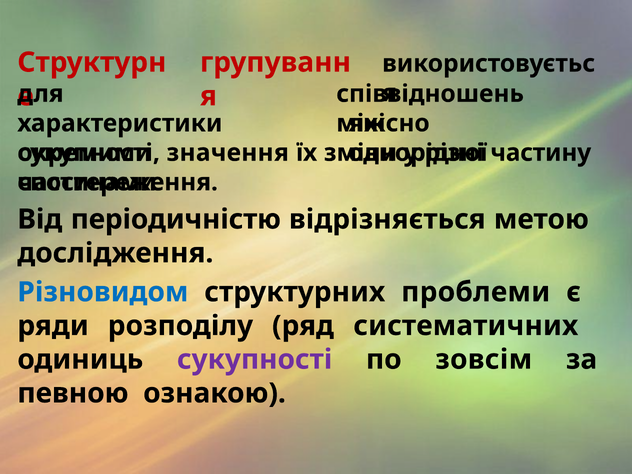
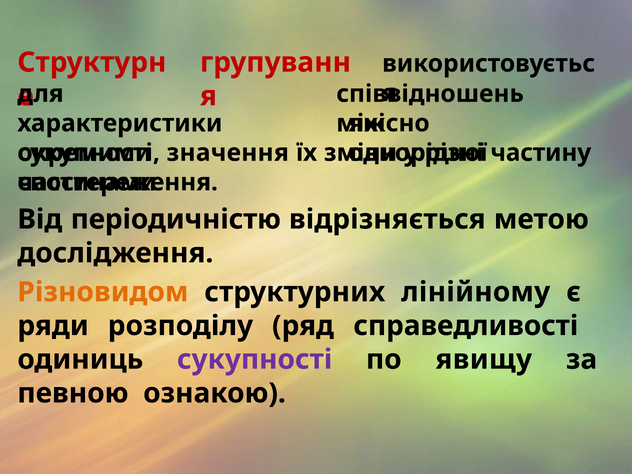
Різновидом colour: blue -> orange (103, 292)
проблеми: проблеми -> лінійному (476, 292)
систематичних: систематичних -> справедливості (466, 326)
зовсім: зовсім -> явищу (484, 359)
